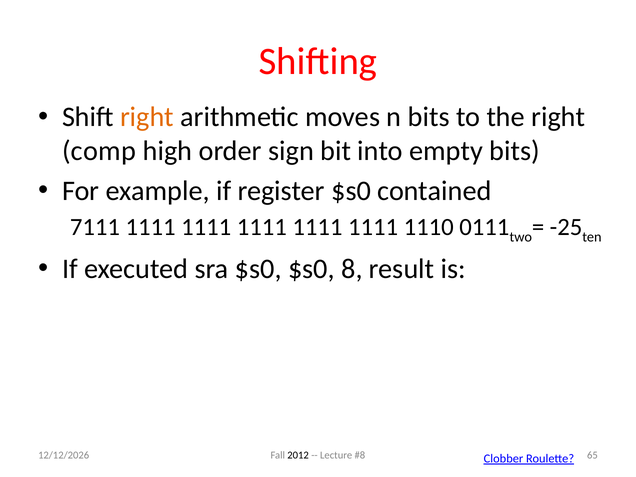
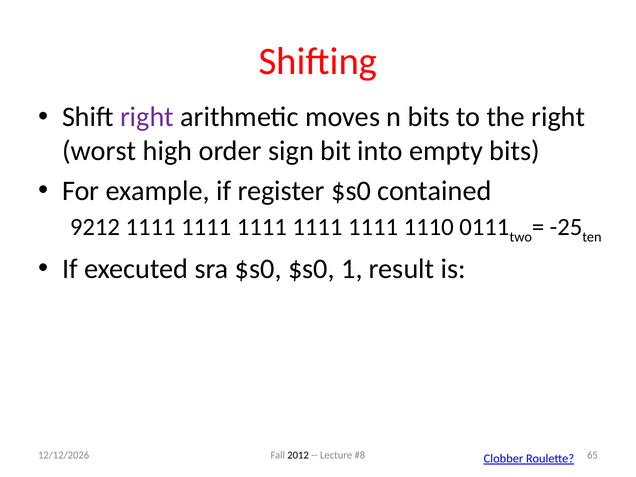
right colour: orange -> purple (147, 117)
comp: comp -> worst (99, 151)
7111: 7111 -> 9212 (95, 227)
8: 8 -> 1 (352, 269)
